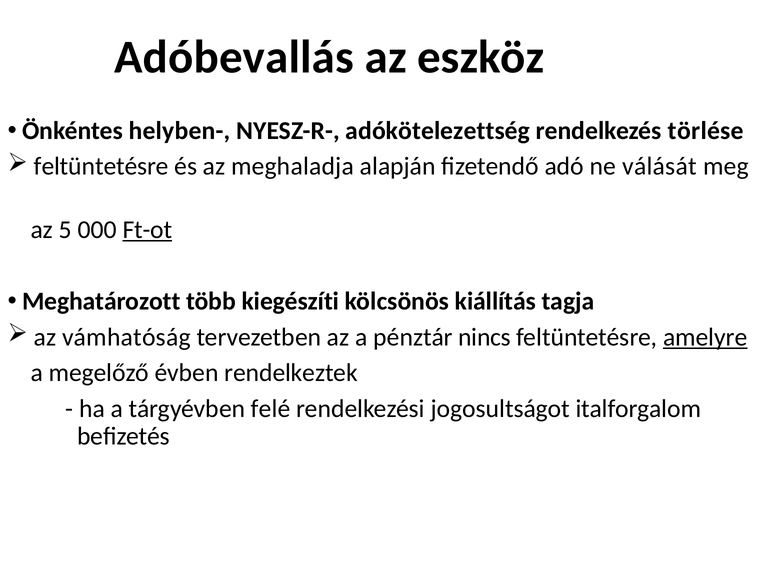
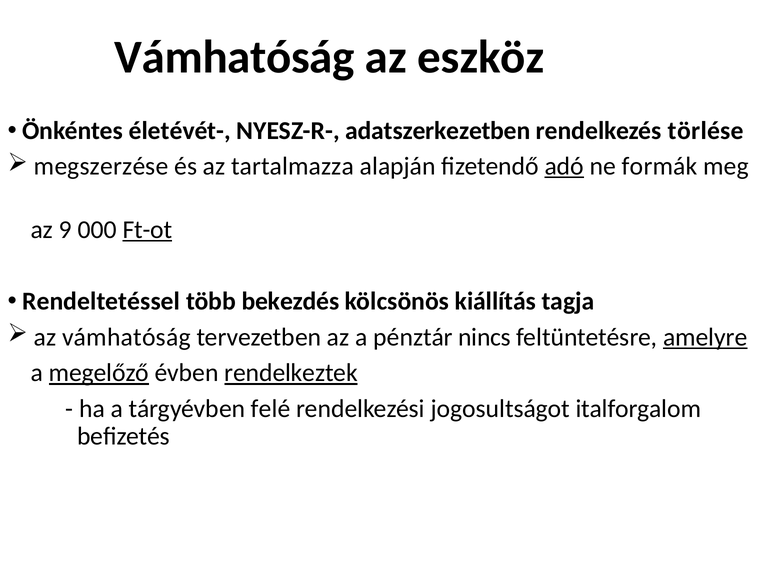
Adóbevallás: Adóbevallás -> Vámhatóság (234, 57)
helyben-: helyben- -> életévét- (180, 130)
adókötelezettség: adókötelezettség -> adatszerkezetben (438, 130)
feltüntetésre: feltüntetésre -> megszerzése (101, 166)
meghaladja: meghaladja -> tartalmazza (293, 166)
adó underline: none -> present (564, 166)
válását: válását -> formák (660, 166)
5: 5 -> 9 (65, 230)
Meghatározott: Meghatározott -> Rendeltetéssel (101, 301)
kiegészíti: kiegészíti -> bekezdés (291, 301)
megelőző underline: none -> present (99, 373)
rendelkeztek underline: none -> present (291, 373)
